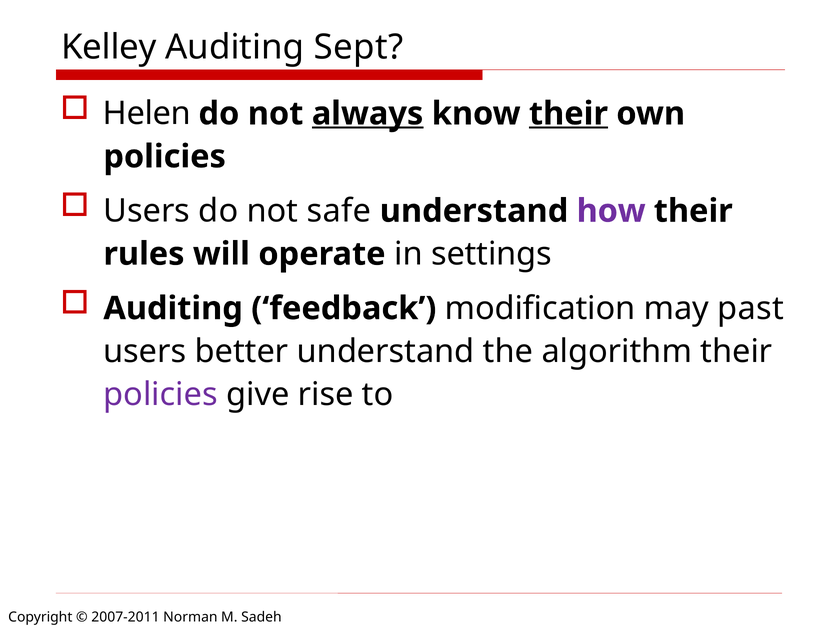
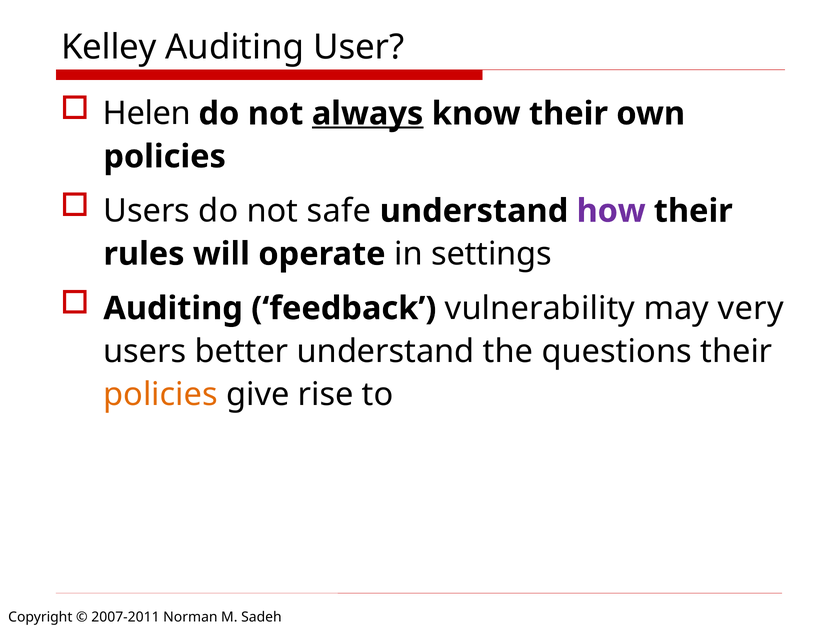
Sept: Sept -> User (359, 47)
their underline: present -> none (568, 114)
modification: modification -> vulnerability (540, 309)
past: past -> very (751, 309)
algorithm: algorithm -> questions (617, 352)
policies colour: purple -> orange (161, 395)
